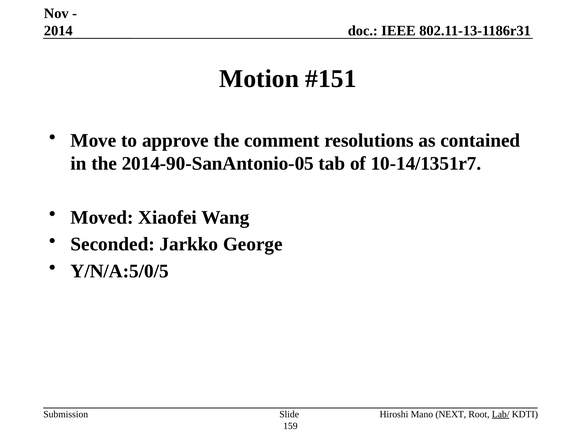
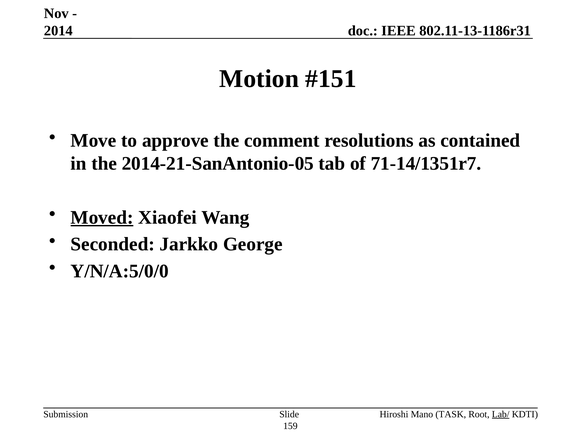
2014-90-SanAntonio-05: 2014-90-SanAntonio-05 -> 2014-21-SanAntonio-05 (218, 164)
10-14/1351r7: 10-14/1351r7 -> 71-14/1351r7 (426, 164)
Moved underline: none -> present (102, 217)
Y/N/A:5/0/5: Y/N/A:5/0/5 -> Y/N/A:5/0/0 (120, 271)
NEXT: NEXT -> TASK (451, 414)
